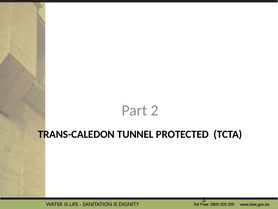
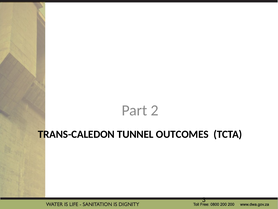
PROTECTED: PROTECTED -> OUTCOMES (182, 134)
